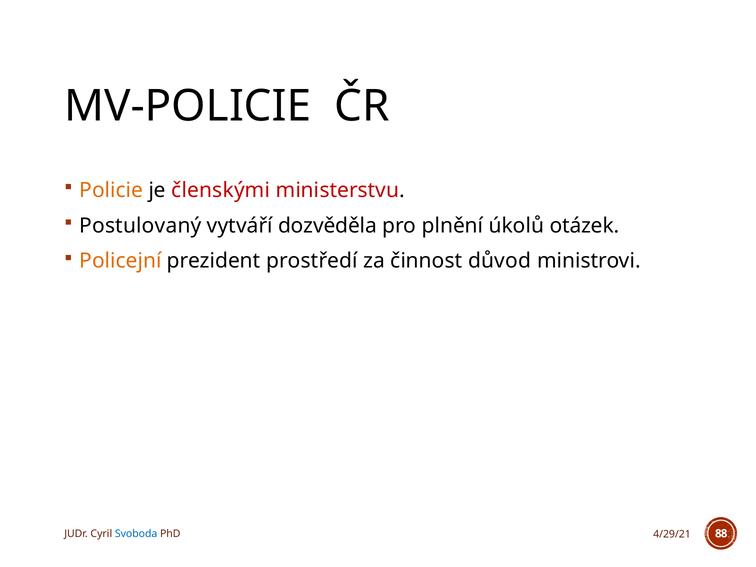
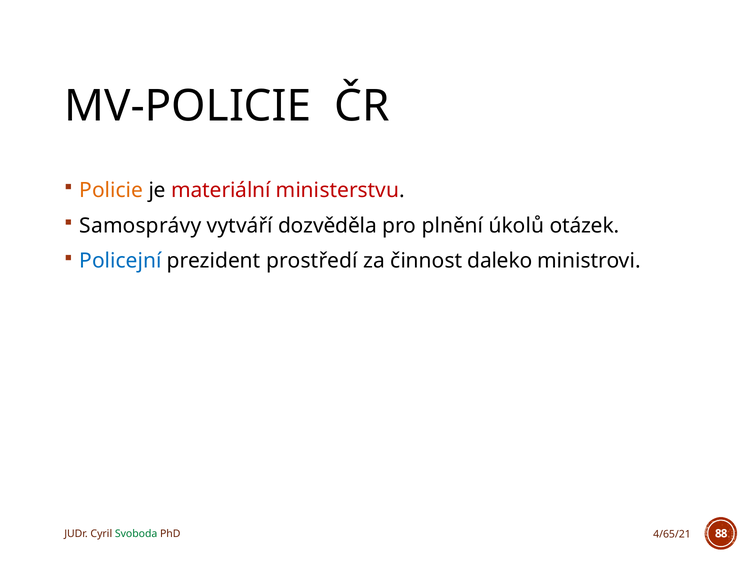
členskými: členskými -> materiální (221, 190)
Postulovaný: Postulovaný -> Samosprávy (140, 226)
Policejní colour: orange -> blue (120, 261)
důvod: důvod -> daleko (500, 261)
Svoboda colour: blue -> green (136, 534)
4/29/21: 4/29/21 -> 4/65/21 (672, 534)
